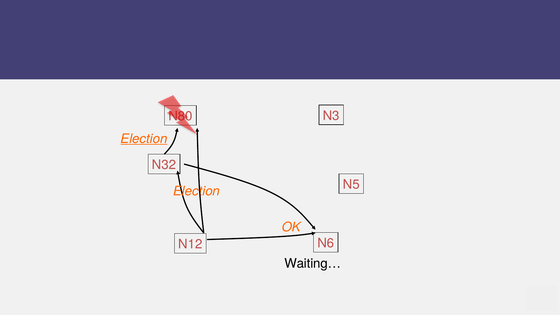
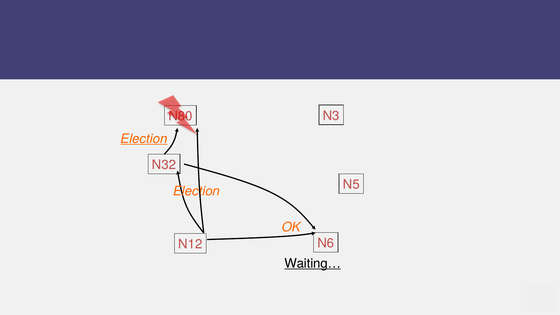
Waiting… underline: none -> present (313, 264)
